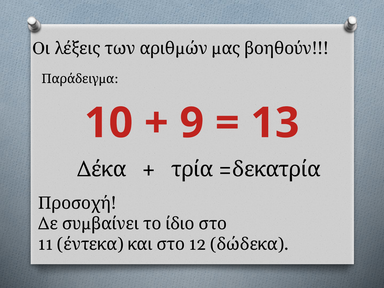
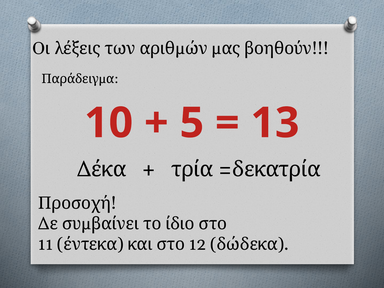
9: 9 -> 5 (192, 123)
